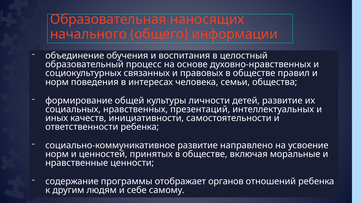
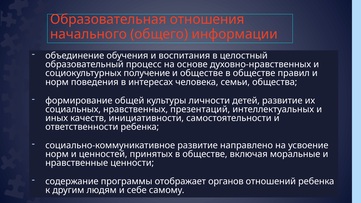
наносящих: наносящих -> отношения (207, 19)
связанных: связанных -> получение (147, 73)
и правовых: правовых -> обществе (202, 73)
